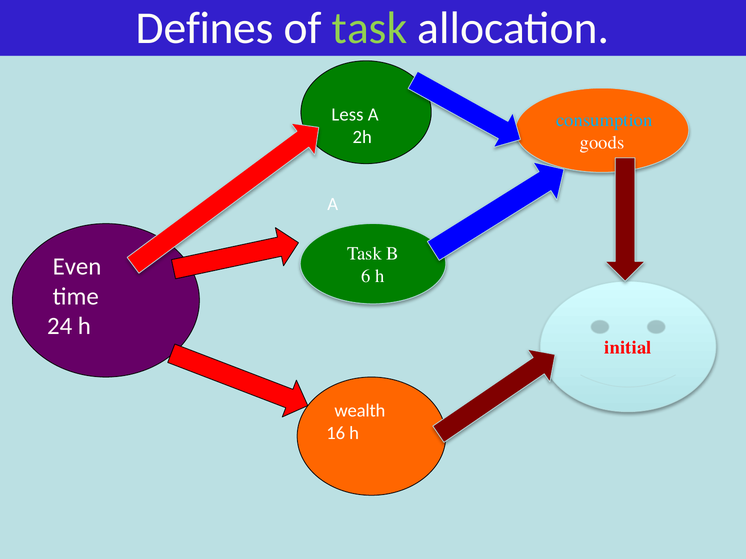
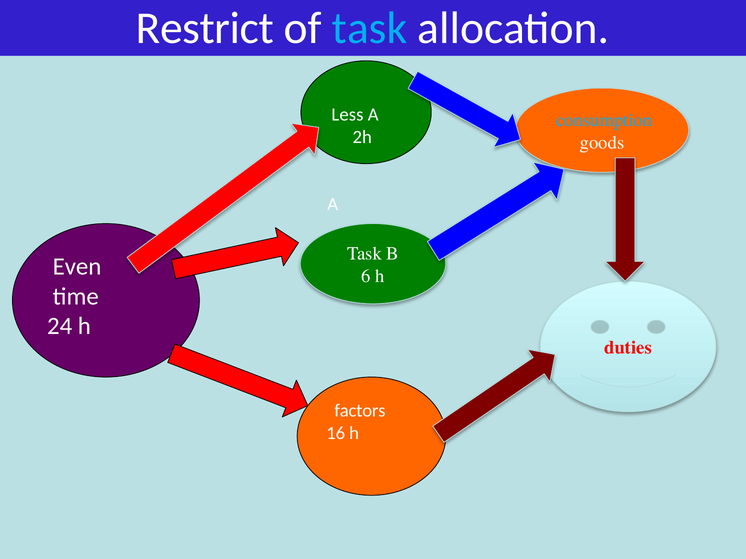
Defines: Defines -> Restrict (205, 28)
task colour: light green -> light blue (370, 28)
initial: initial -> duties (628, 348)
wealth: wealth -> factors (360, 411)
